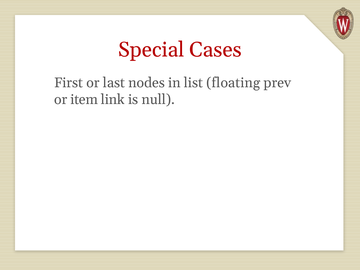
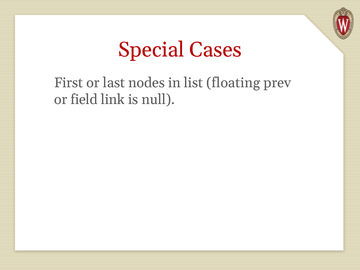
item: item -> field (84, 100)
